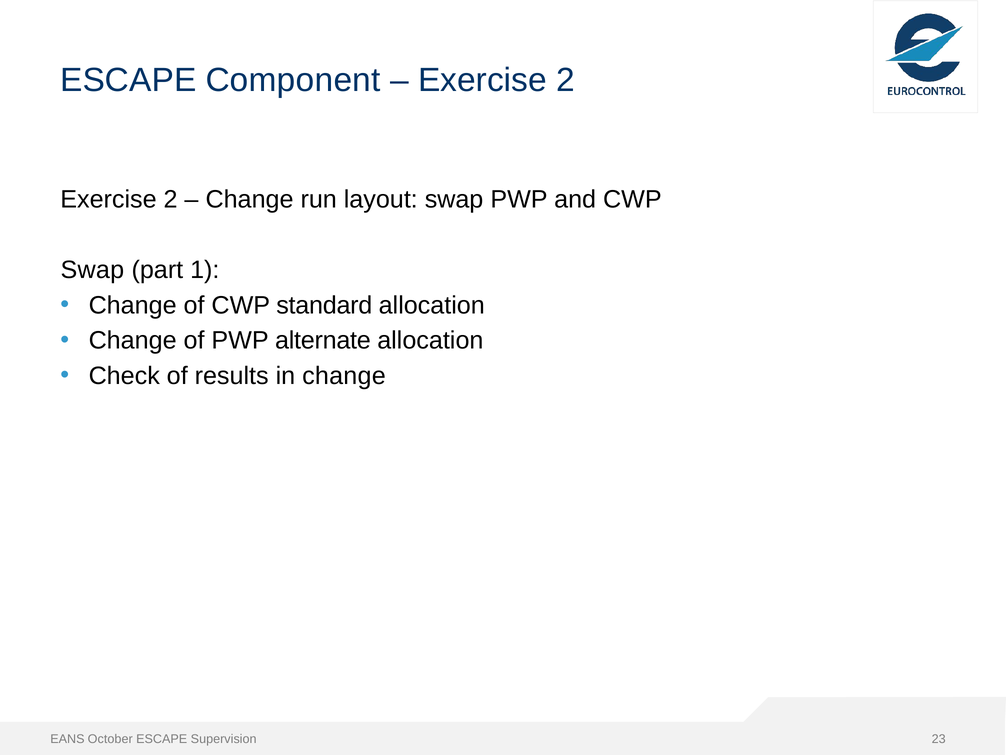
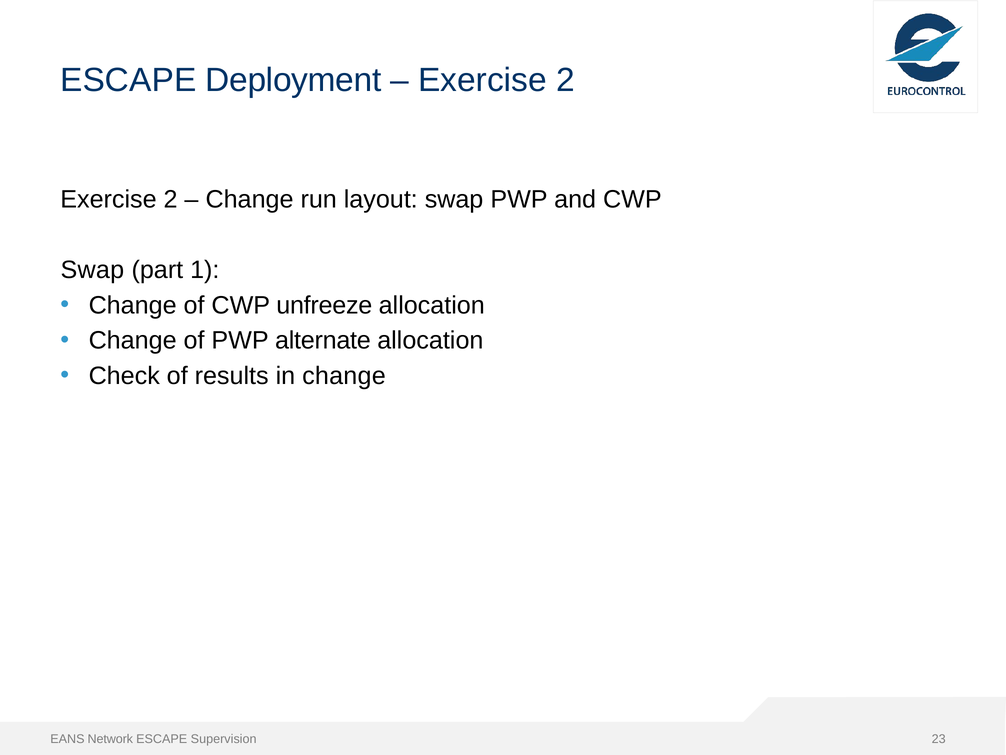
Component: Component -> Deployment (293, 80)
standard: standard -> unfreeze (324, 305)
October: October -> Network (110, 739)
